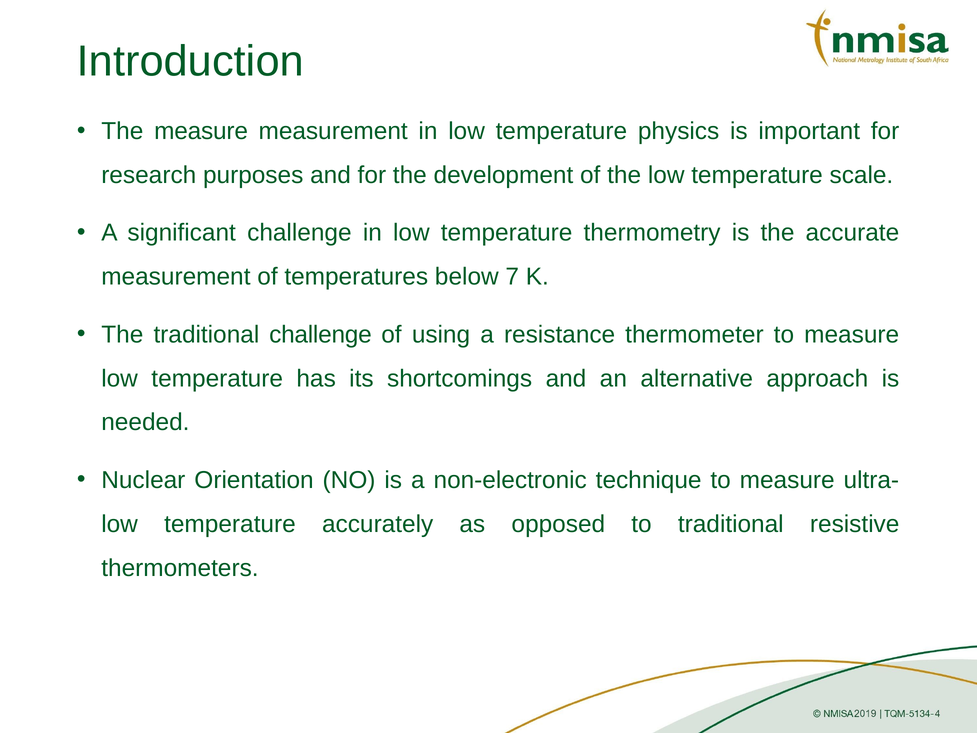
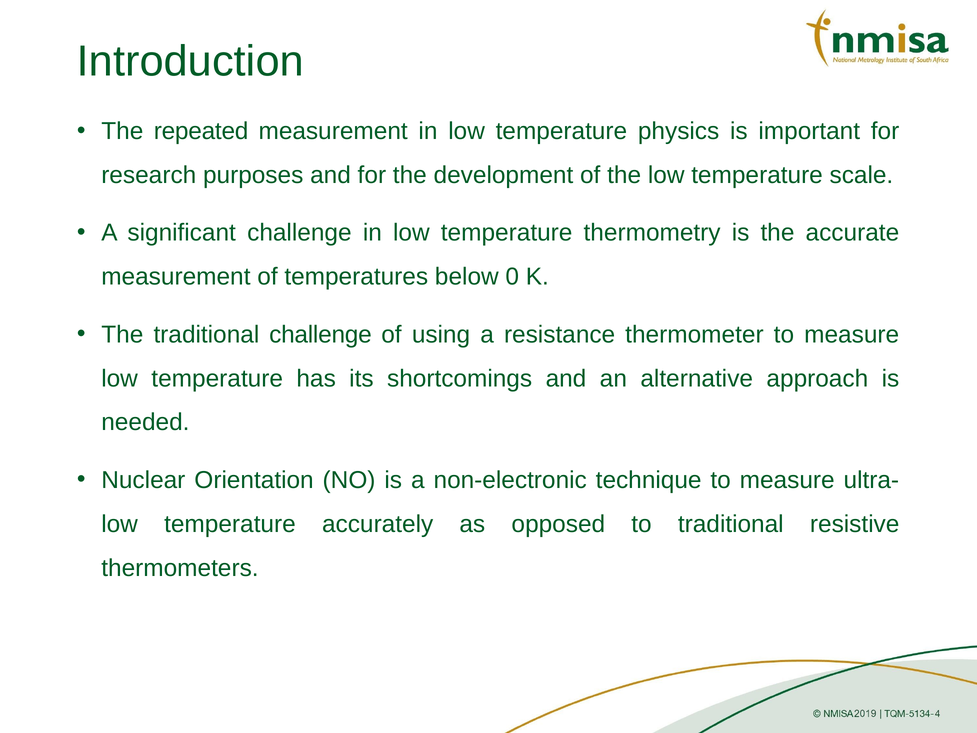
The measure: measure -> repeated (201, 131)
7: 7 -> 0 (512, 277)
